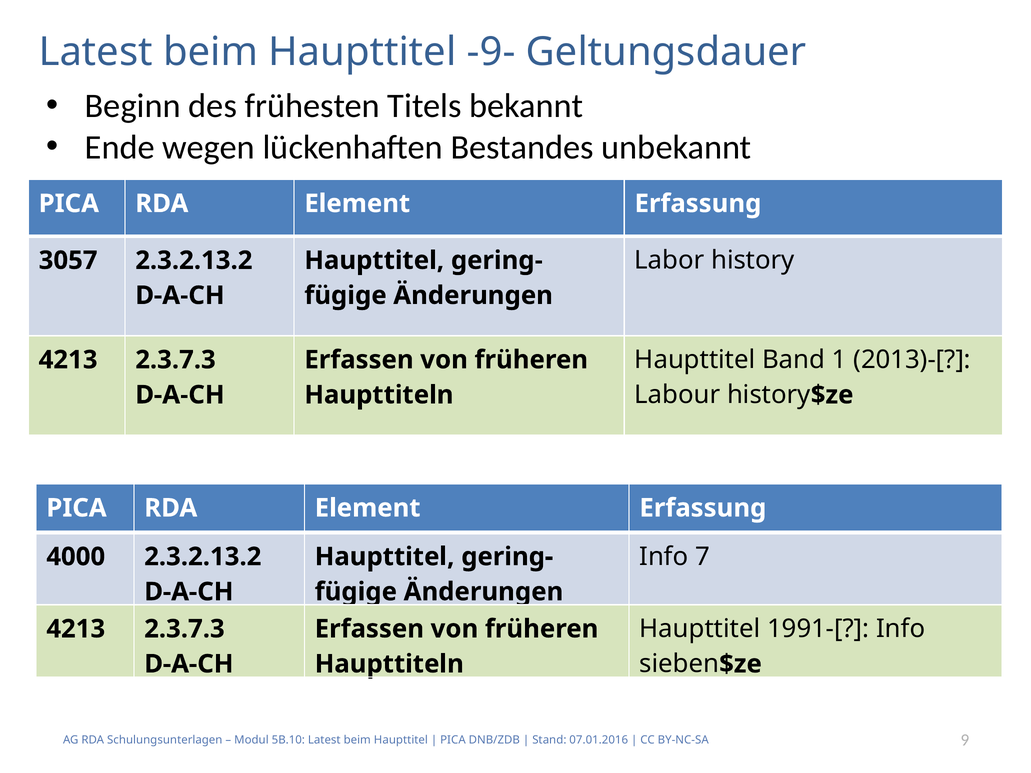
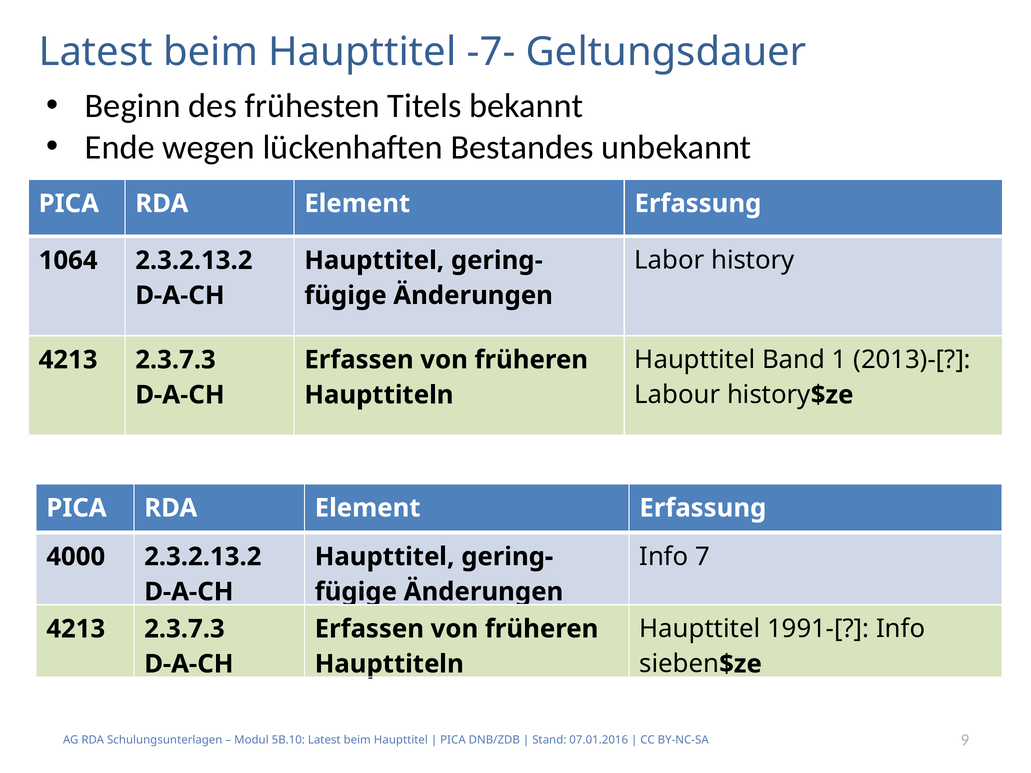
-9-: -9- -> -7- (491, 52)
3057: 3057 -> 1064 (68, 260)
